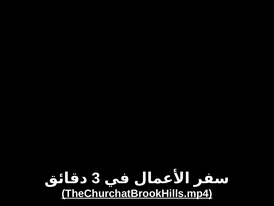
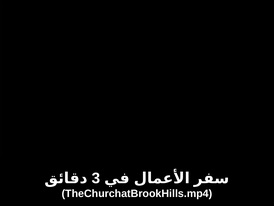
TheChurchatBrookHills.mp4 underline: present -> none (137, 193)
